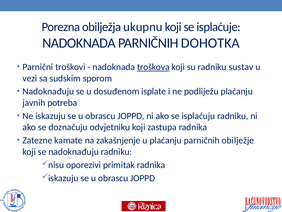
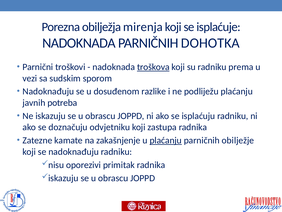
ukupnu: ukupnu -> mirenja (143, 27)
sustav: sustav -> prema (241, 67)
isplate: isplate -> razlike (154, 91)
plaćanju underline: none -> present (166, 140)
